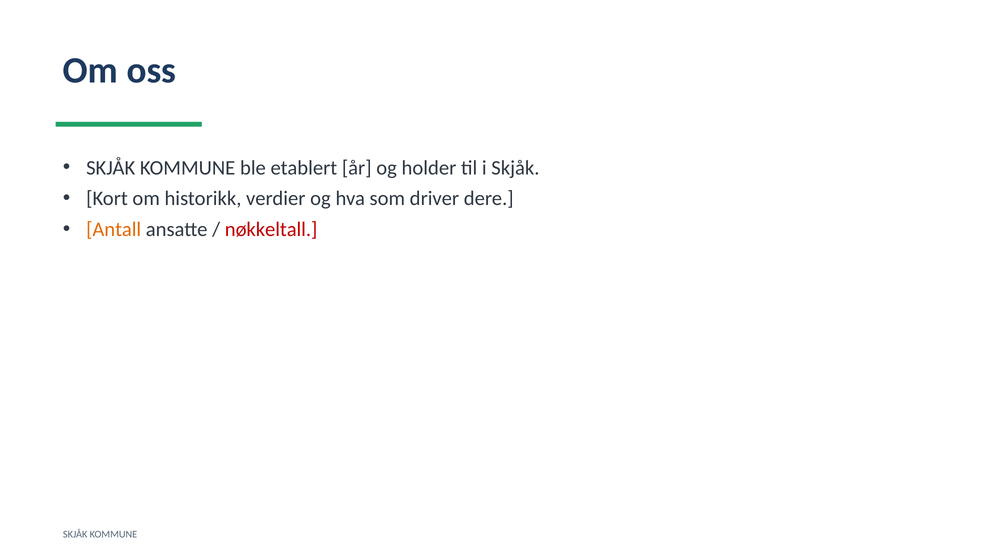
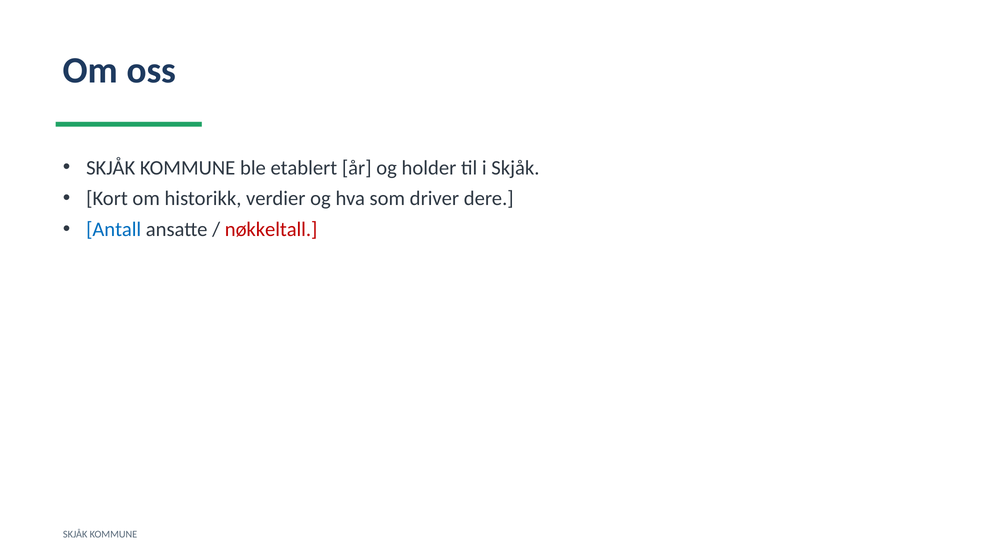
Antall colour: orange -> blue (114, 230)
